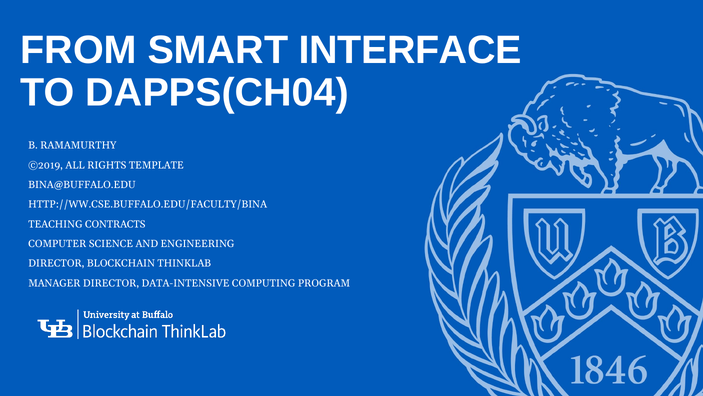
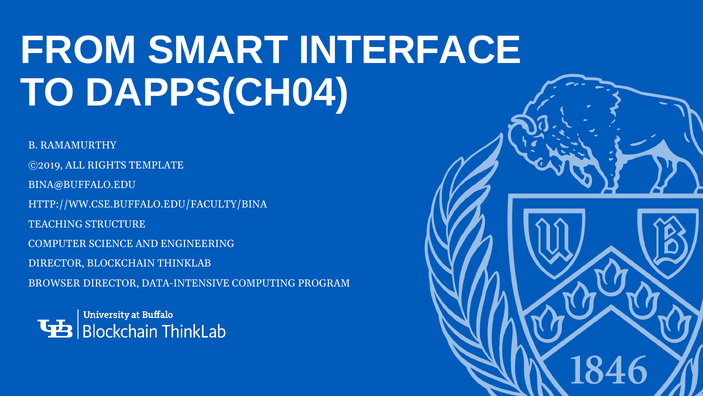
CONTRACTS: CONTRACTS -> STRUCTURE (115, 224)
MANAGER: MANAGER -> BROWSER (54, 283)
